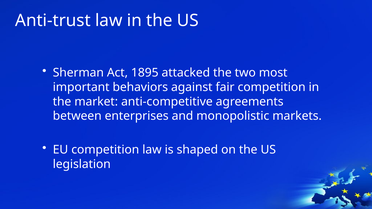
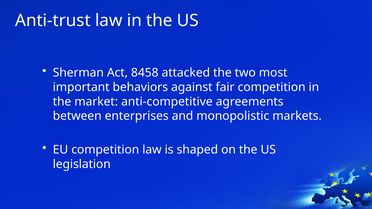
1895: 1895 -> 8458 (145, 73)
